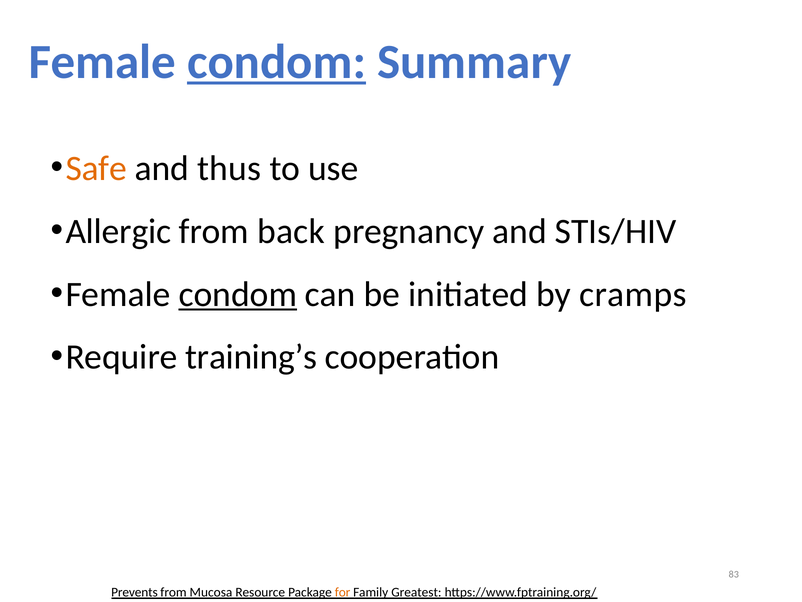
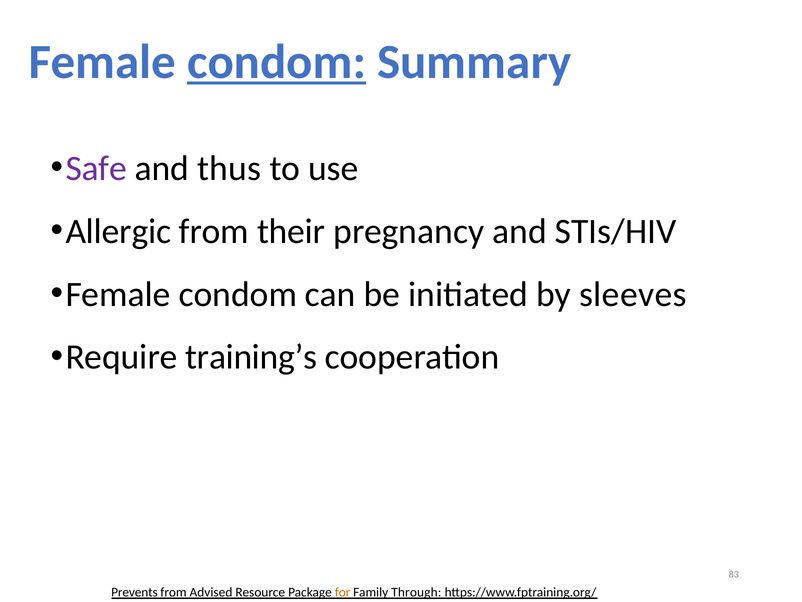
Safe colour: orange -> purple (96, 168)
back: back -> their (291, 231)
condom underline: present -> none (238, 294)
cramps: cramps -> sleeves (633, 294)
Mucosa: Mucosa -> Advised (211, 592)
Greatest: Greatest -> Through (416, 592)
